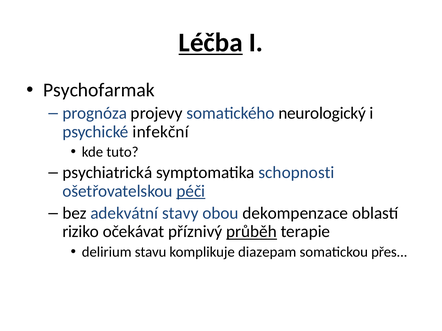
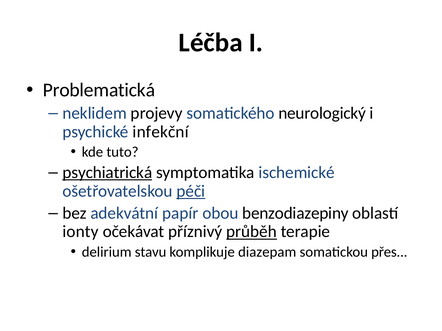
Léčba underline: present -> none (211, 43)
Psychofarmak: Psychofarmak -> Problematická (99, 90)
prognóza: prognóza -> neklidem (95, 113)
psychiatrická underline: none -> present (107, 173)
schopnosti: schopnosti -> ischemické (297, 173)
stavy: stavy -> papír (180, 213)
dekompenzace: dekompenzace -> benzodiazepiny (295, 213)
riziko: riziko -> ionty (81, 232)
